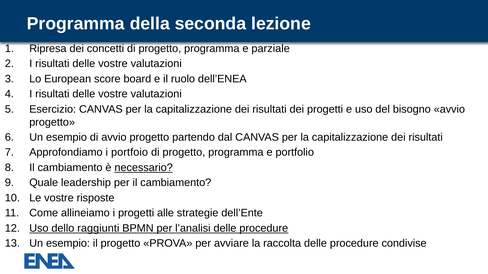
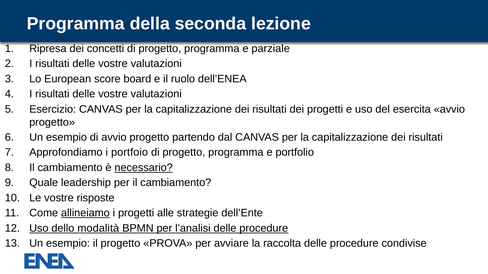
bisogno: bisogno -> esercita (412, 109)
allineiamo underline: none -> present (85, 213)
raggiunti: raggiunti -> modalità (98, 229)
